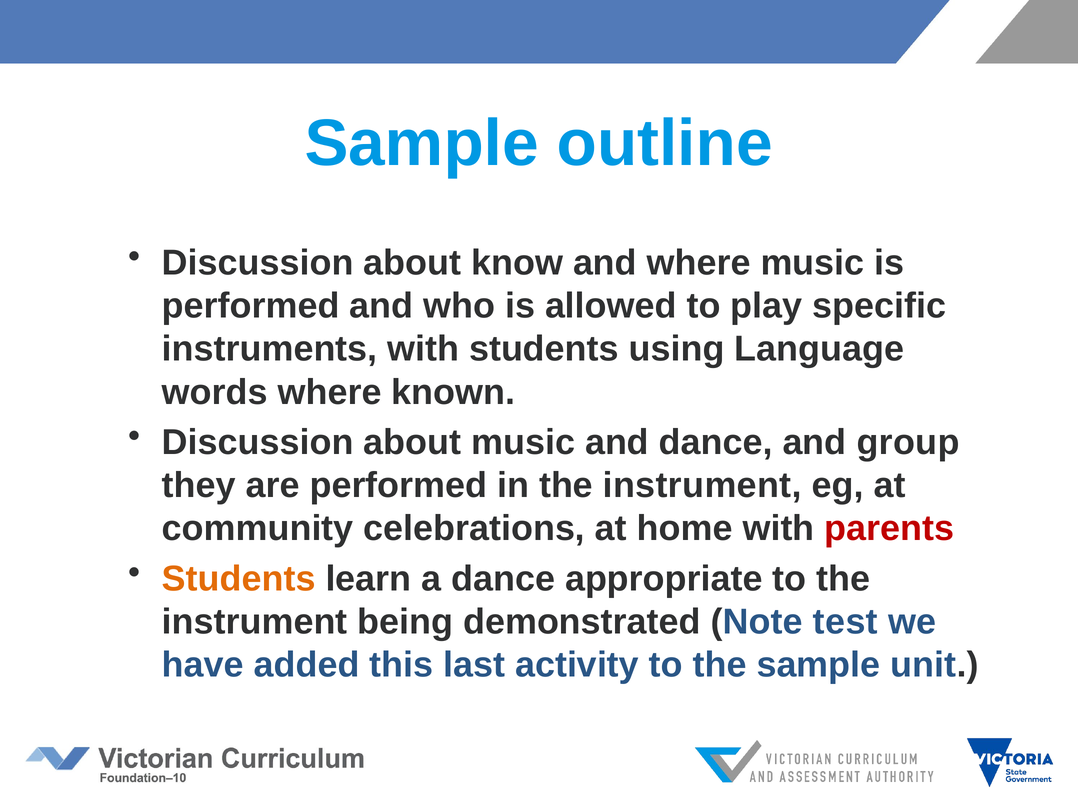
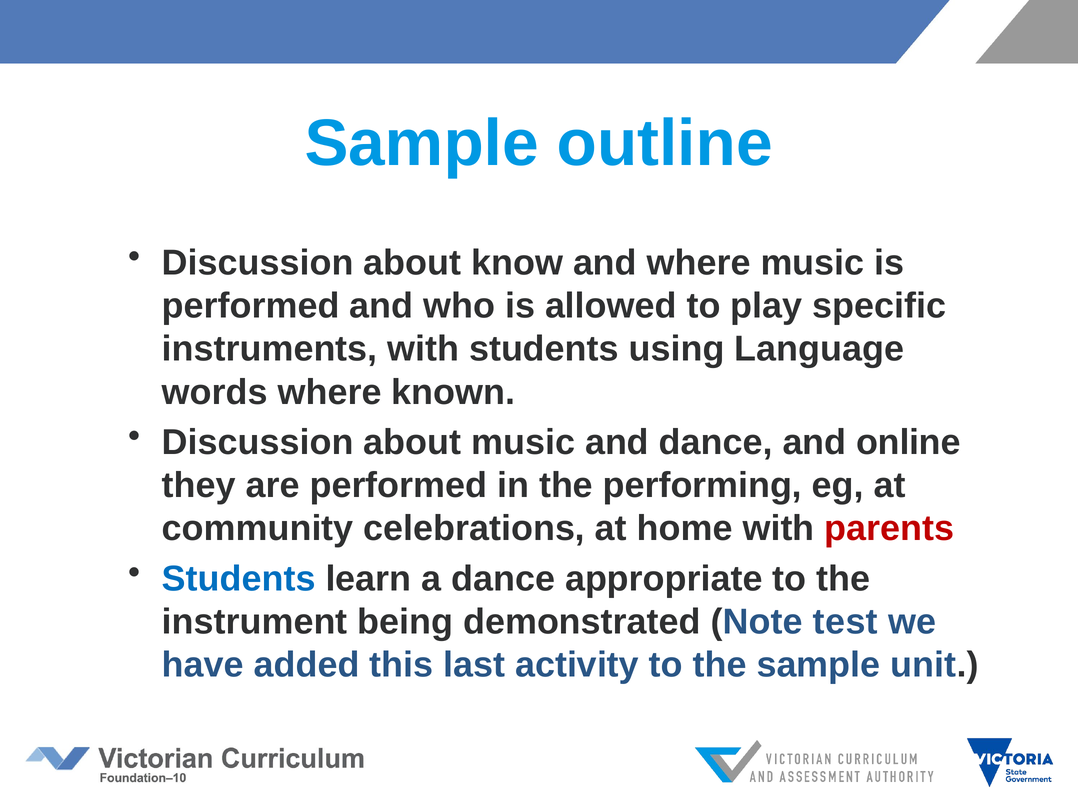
group: group -> online (908, 443)
in the instrument: instrument -> performing (702, 486)
Students colour: orange -> blue (239, 579)
